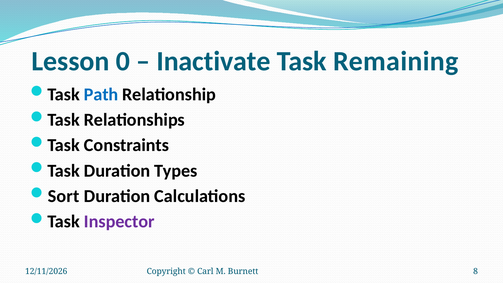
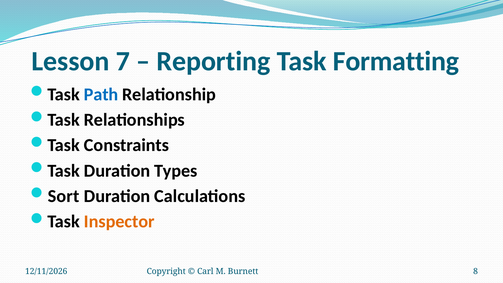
0: 0 -> 7 (123, 61)
Inactivate: Inactivate -> Reporting (213, 61)
Remaining: Remaining -> Formatting (396, 61)
Inspector colour: purple -> orange (119, 222)
